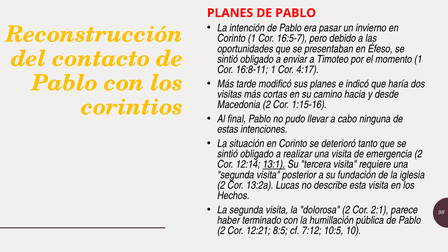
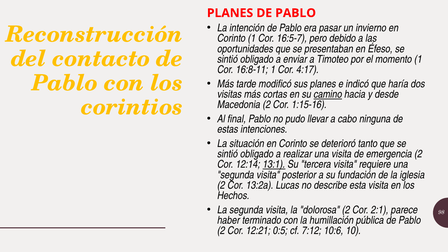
camino underline: none -> present (328, 94)
8:5: 8:5 -> 0:5 (280, 231)
10:5: 10:5 -> 10:6 (334, 231)
